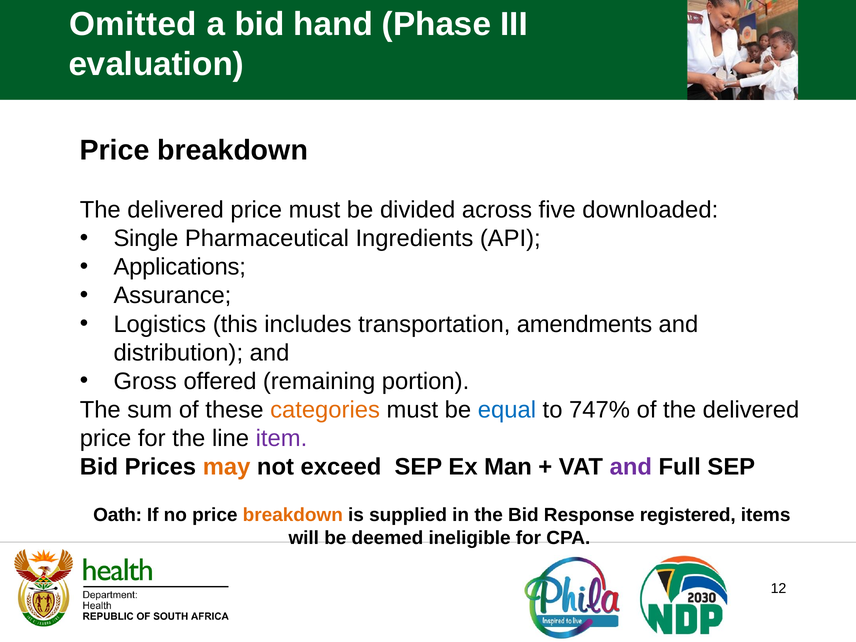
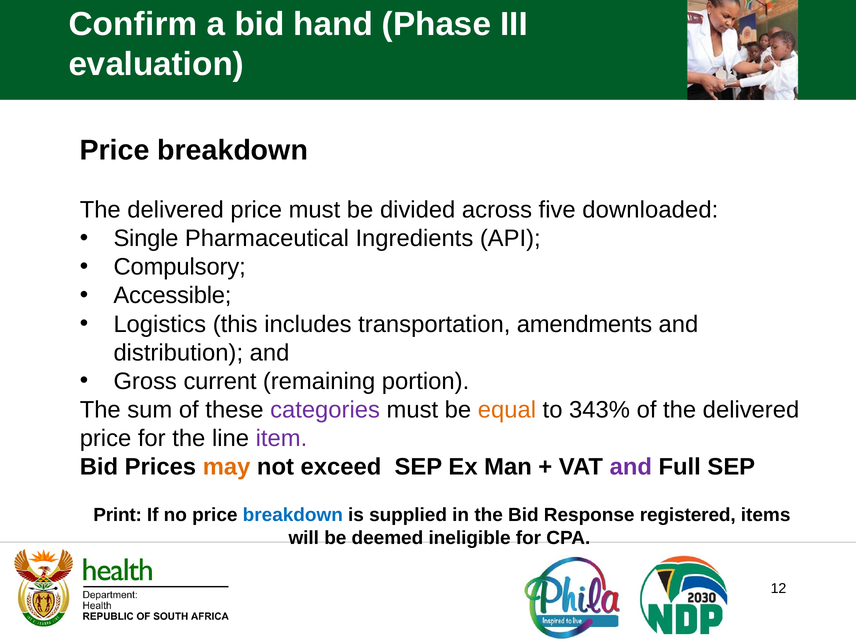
Omitted: Omitted -> Confirm (133, 24)
Applications: Applications -> Compulsory (180, 267)
Assurance: Assurance -> Accessible (172, 296)
offered: offered -> current (220, 381)
categories colour: orange -> purple (325, 410)
equal colour: blue -> orange (507, 410)
747%: 747% -> 343% (600, 410)
Oath: Oath -> Print (118, 515)
breakdown colour: orange -> blue (293, 515)
